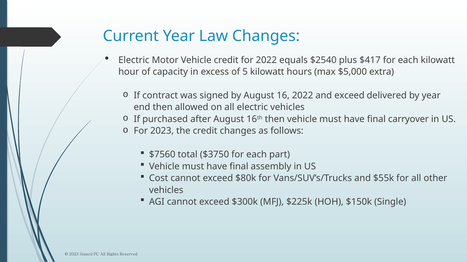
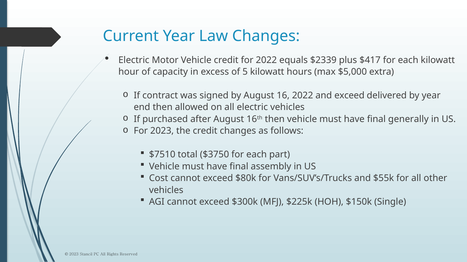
$2540: $2540 -> $2339 (323, 60)
carryover: carryover -> generally (408, 119)
$7560: $7560 -> $7510 (162, 155)
